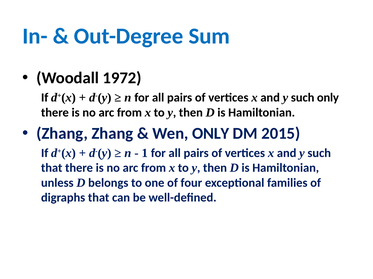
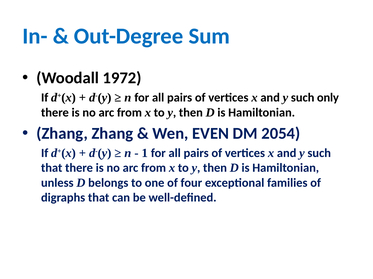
Wen ONLY: ONLY -> EVEN (211, 134)
2015: 2015 -> 2054 (281, 134)
